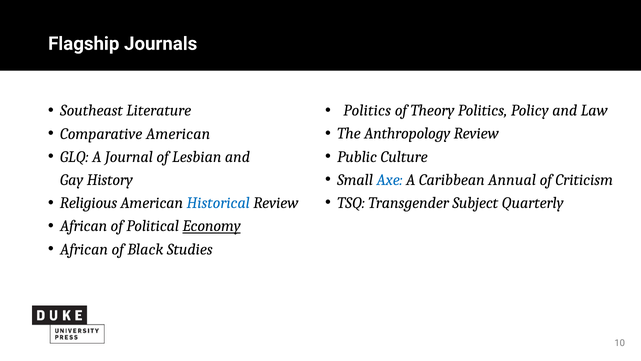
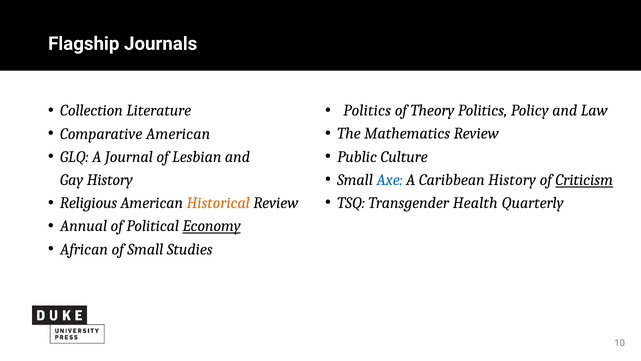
Southeast: Southeast -> Collection (91, 111)
Anthropology: Anthropology -> Mathematics (407, 134)
Caribbean Annual: Annual -> History (512, 180)
Criticism underline: none -> present (584, 180)
Subject: Subject -> Health (475, 203)
Historical colour: blue -> orange (218, 203)
African: African -> Annual (84, 226)
of Black: Black -> Small (145, 249)
